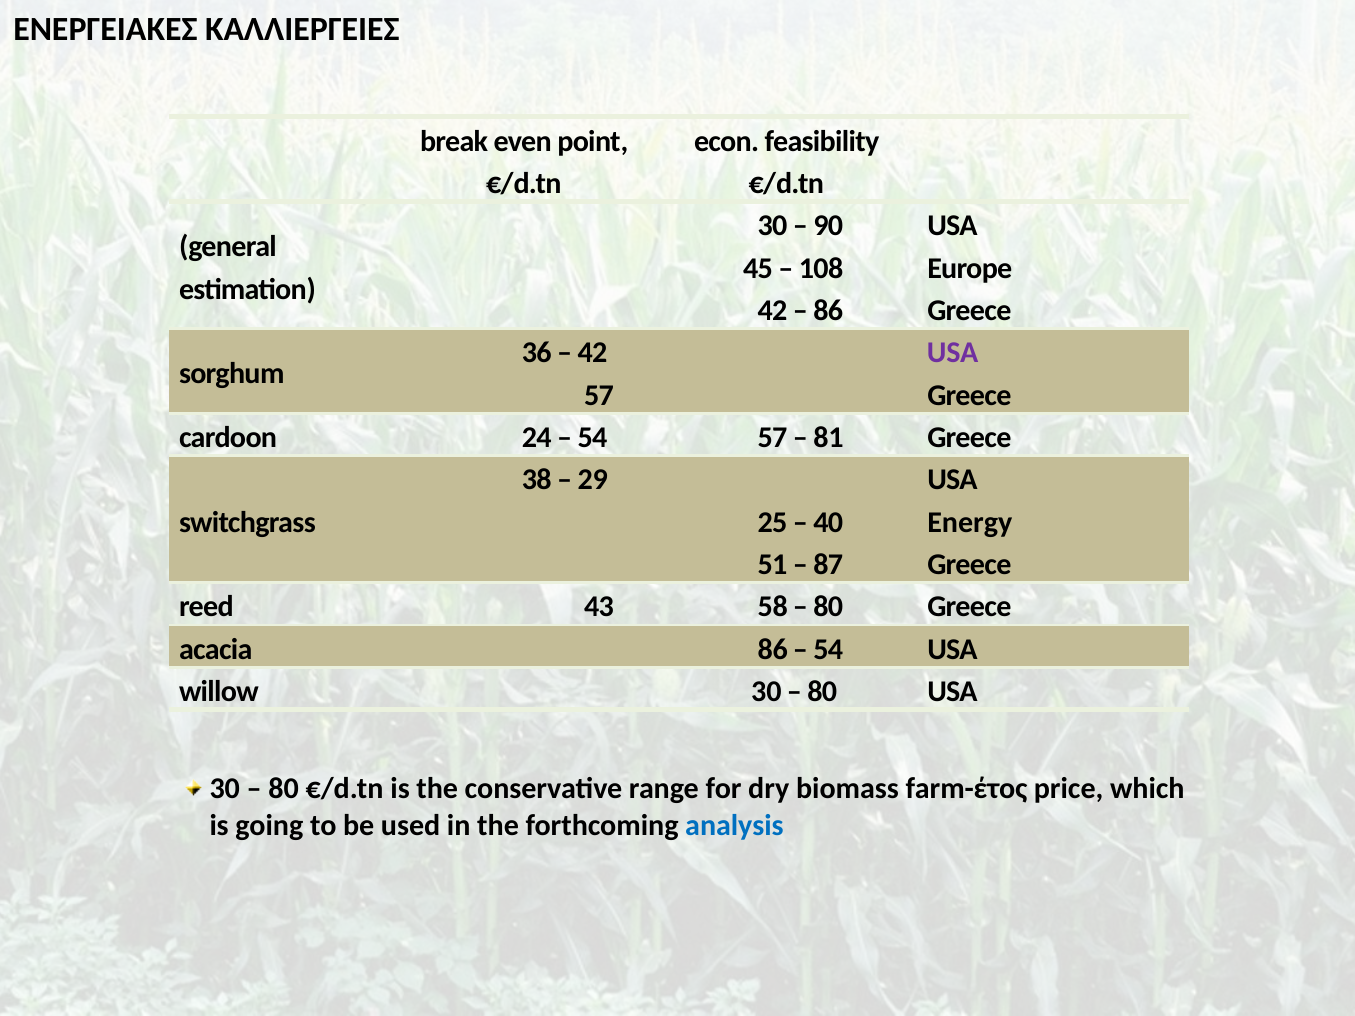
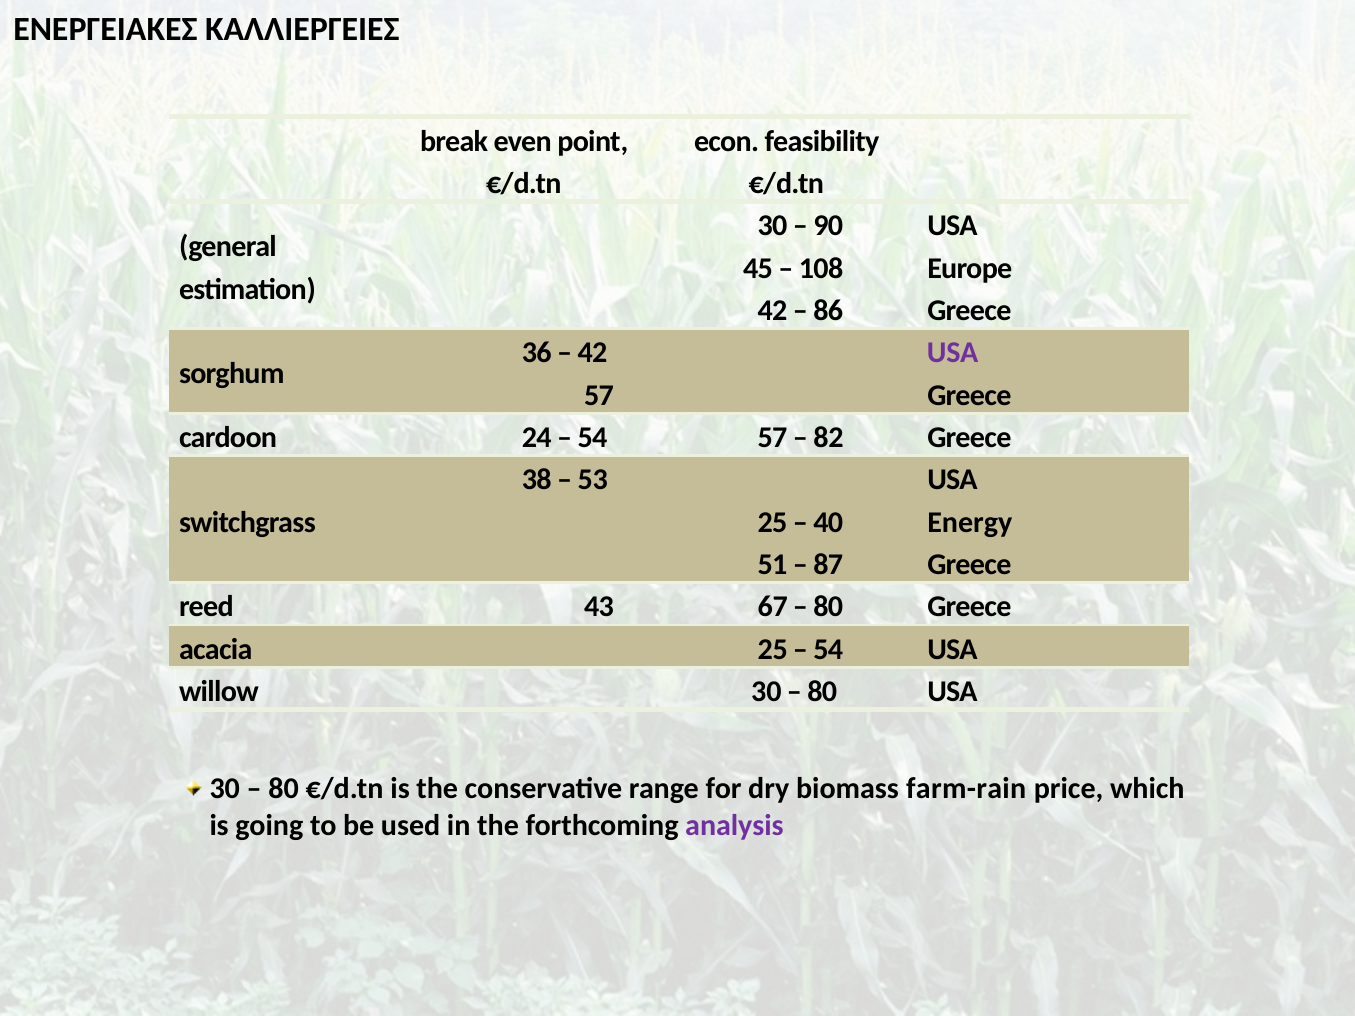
81: 81 -> 82 (828, 438)
29: 29 -> 53 (593, 480)
58: 58 -> 67 (773, 607)
acacia 86: 86 -> 25 (773, 649)
farm-έτος: farm-έτος -> farm-rain (966, 789)
analysis colour: blue -> purple (734, 825)
